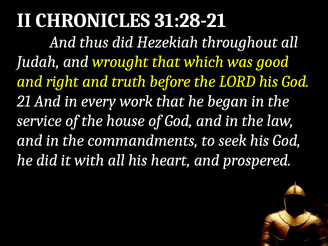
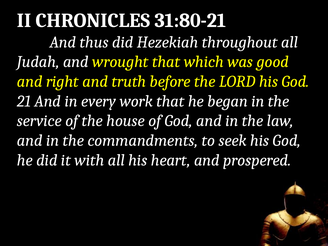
31:28-21: 31:28-21 -> 31:80-21 (190, 20)
